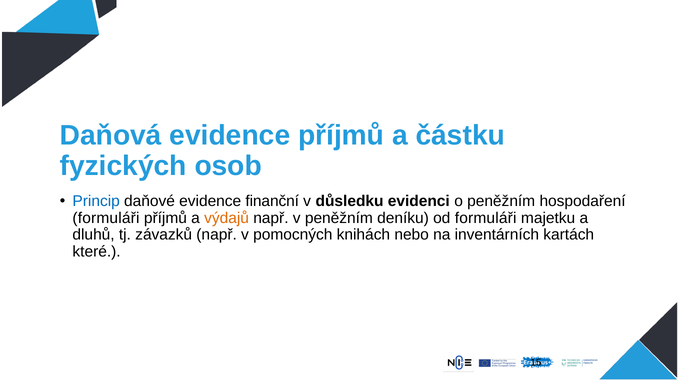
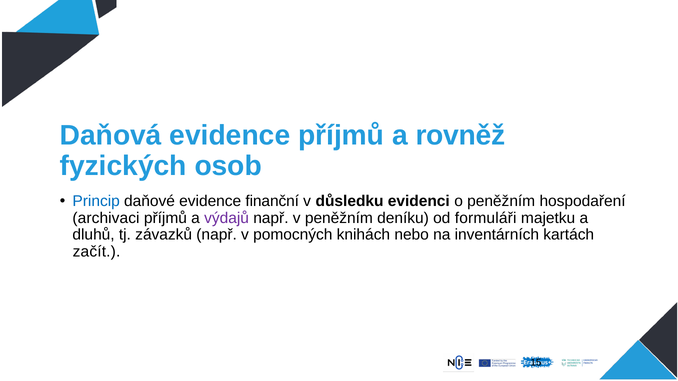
částku: částku -> rovněž (460, 135)
formuláři: formuláři -> archivaci (106, 218)
výdajů colour: orange -> purple (227, 218)
které: které -> začít (96, 252)
